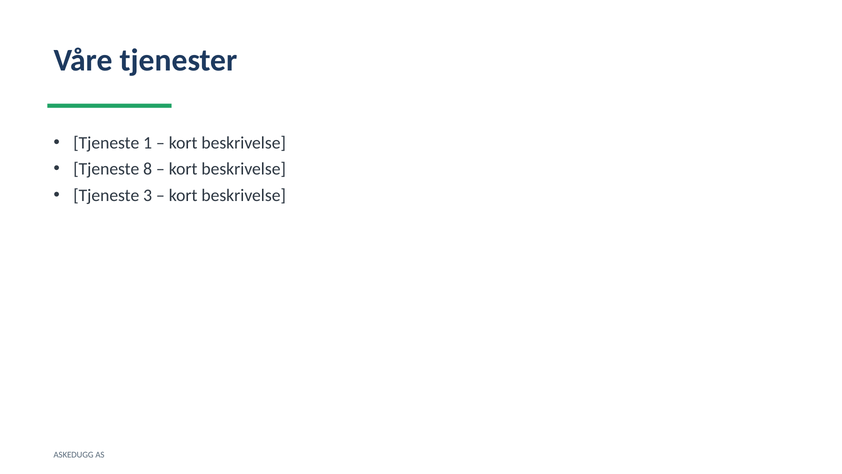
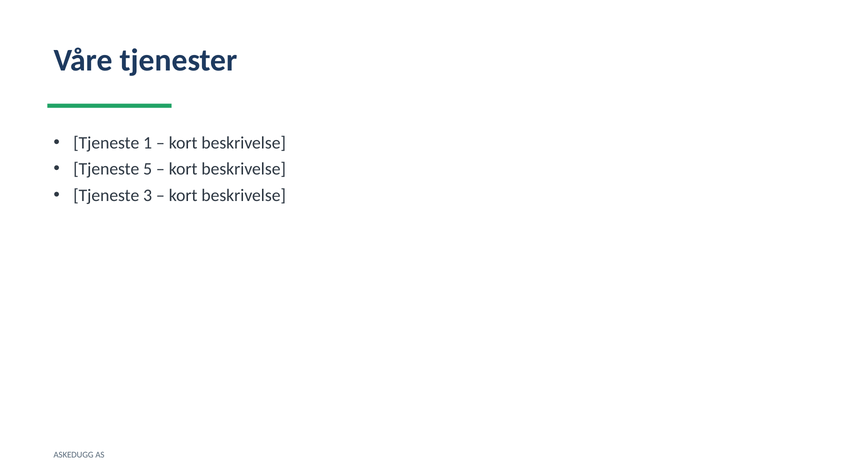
8: 8 -> 5 (148, 169)
